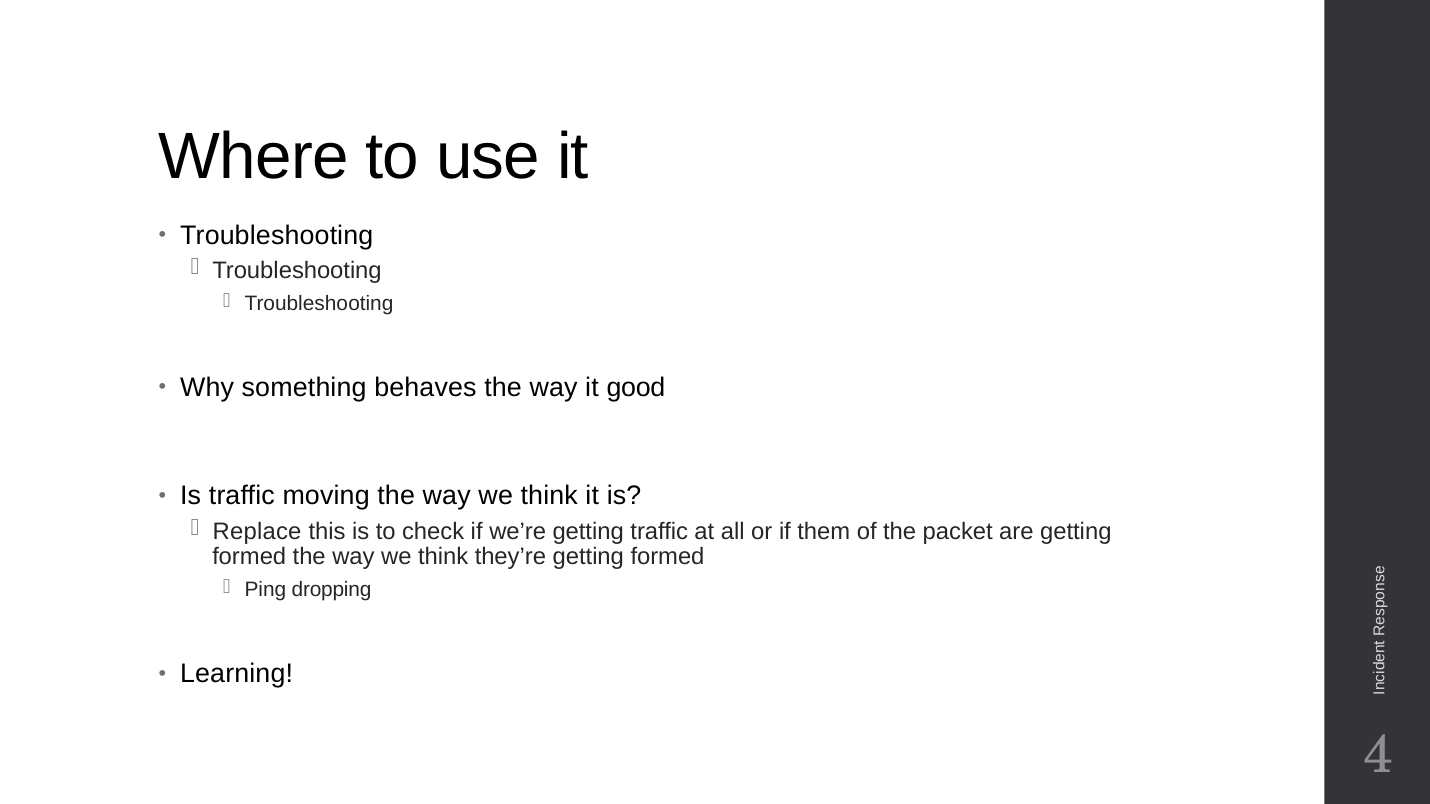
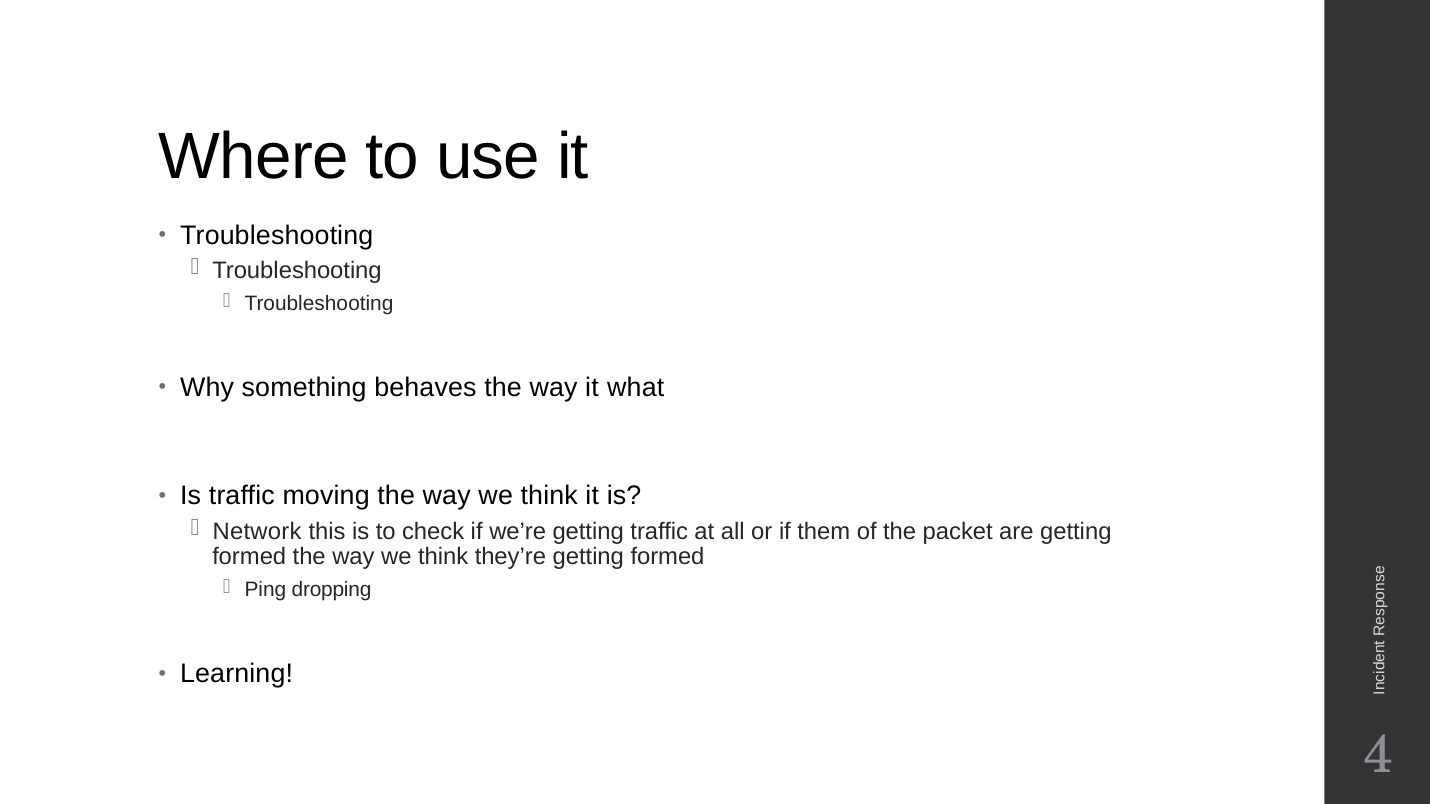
good: good -> what (636, 388)
Replace: Replace -> Network (257, 531)
